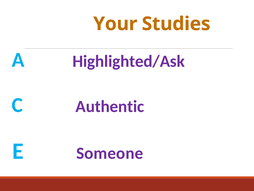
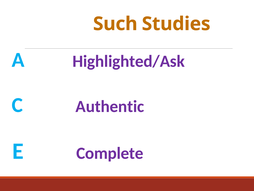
Your: Your -> Such (115, 24)
Someone: Someone -> Complete (110, 153)
